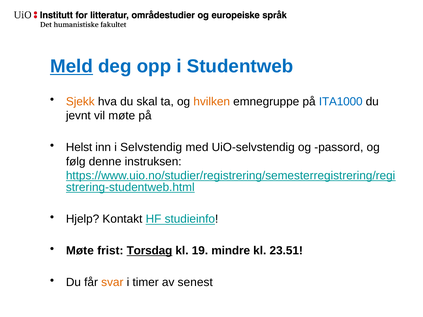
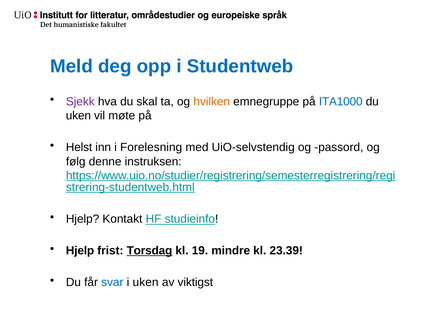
Meld underline: present -> none (71, 67)
Sjekk colour: orange -> purple (80, 102)
jevnt: jevnt -> uken (78, 116)
Selvstendig: Selvstendig -> Forelesning (151, 147)
Møte: Møte -> Hjelp (80, 251)
23.51: 23.51 -> 23.39 (286, 251)
svar colour: orange -> blue (112, 283)
i timer: timer -> uken (146, 283)
senest: senest -> viktigst (195, 283)
